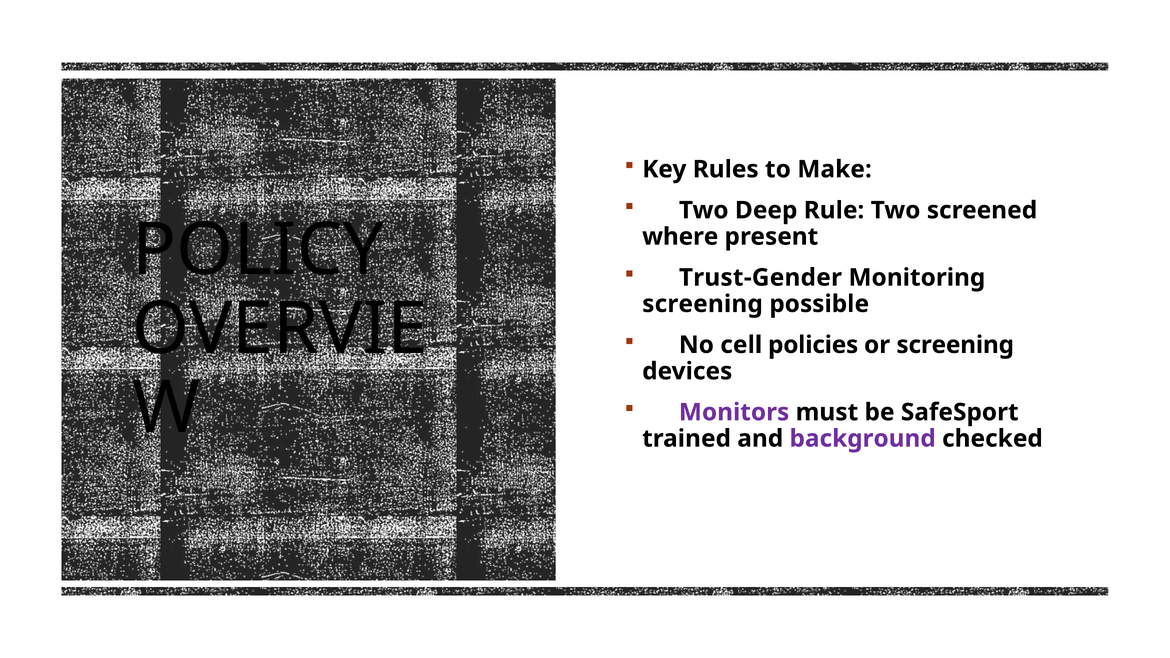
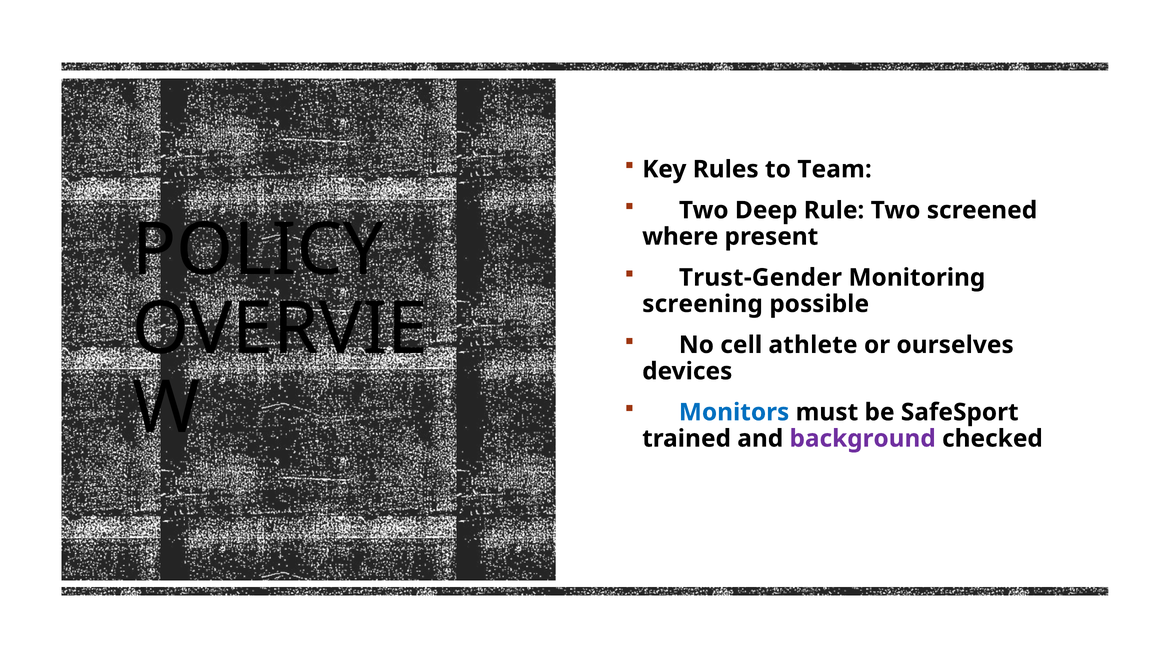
Make: Make -> Team (835, 169)
policies: policies -> athlete (813, 345)
or screening: screening -> ourselves (955, 345)
Monitors colour: purple -> blue (734, 412)
